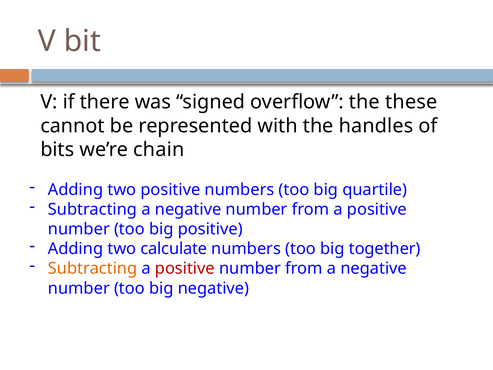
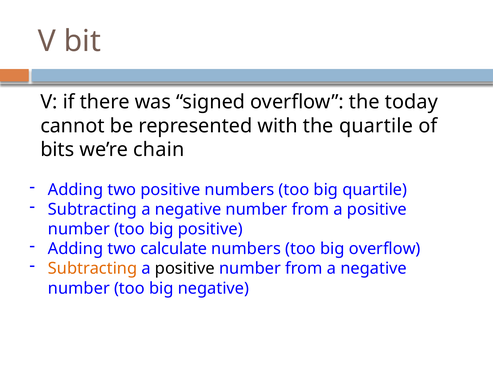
these: these -> today (411, 102)
the handles: handles -> quartile (376, 126)
big together: together -> overflow (385, 249)
positive colour: red -> black (185, 268)
